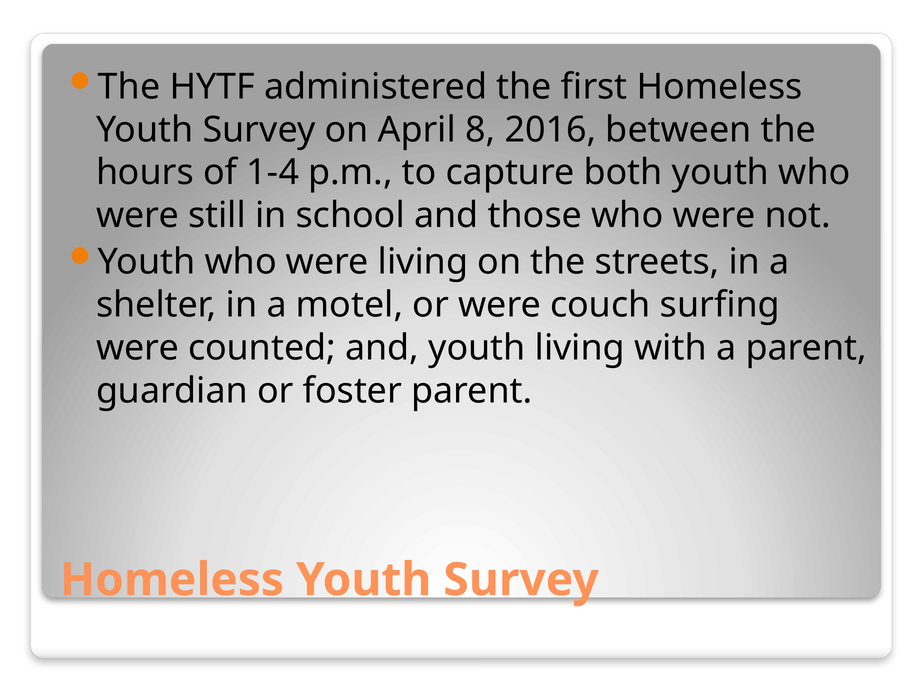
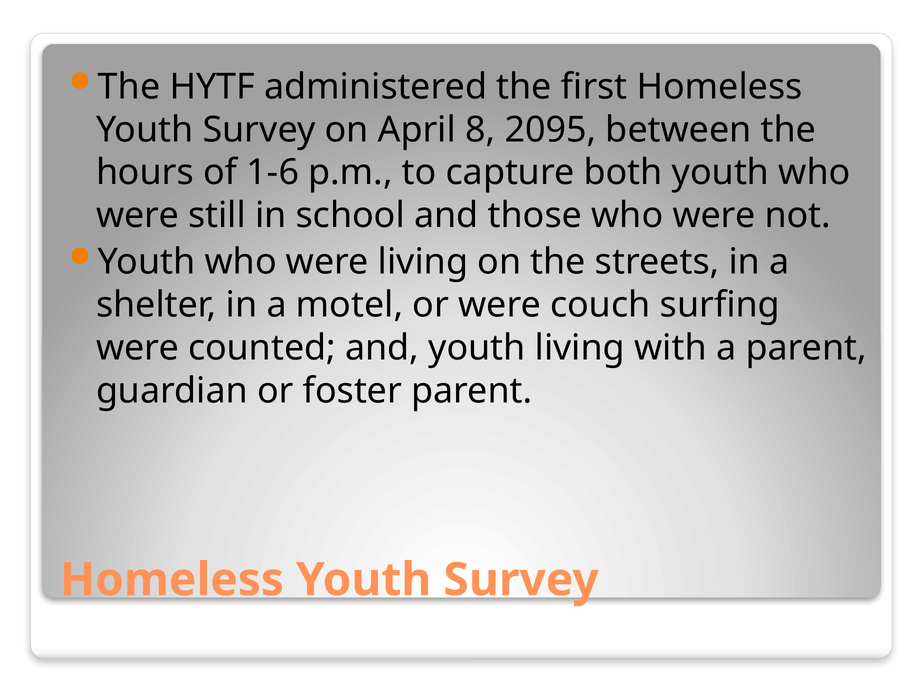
2016: 2016 -> 2095 (550, 130)
1-4: 1-4 -> 1-6 (273, 173)
